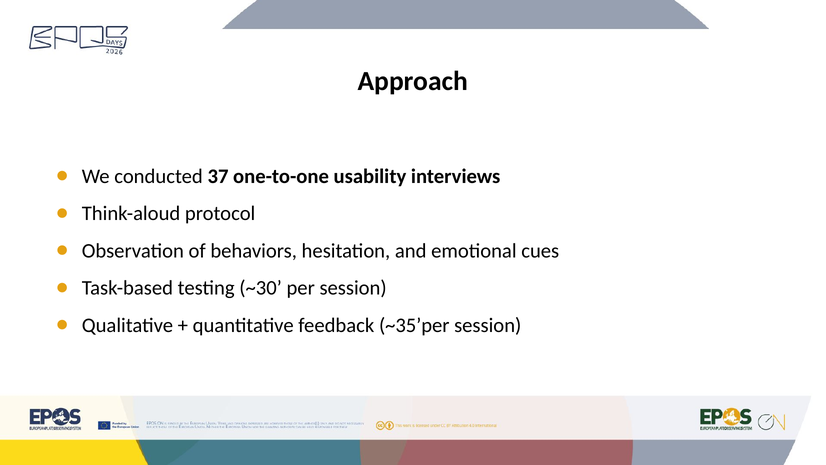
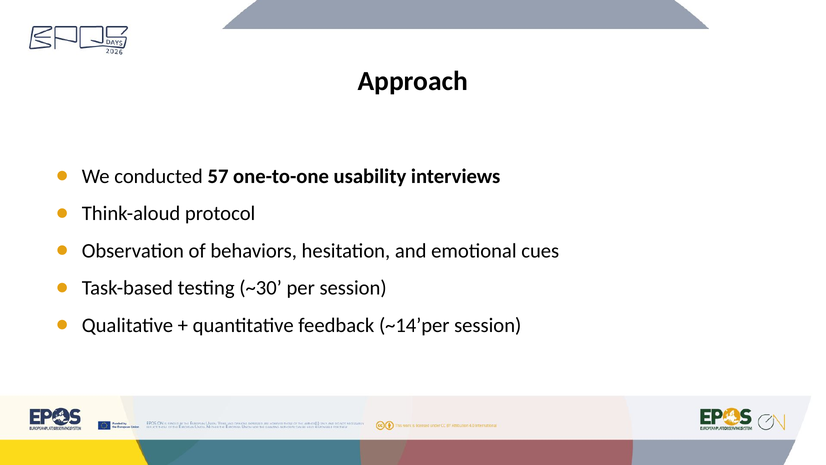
37: 37 -> 57 (218, 176)
~35’per: ~35’per -> ~14’per (414, 325)
